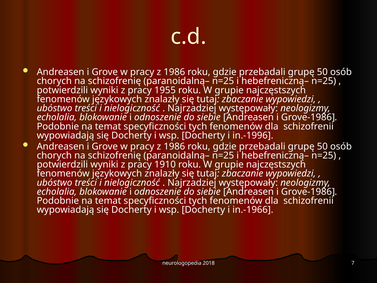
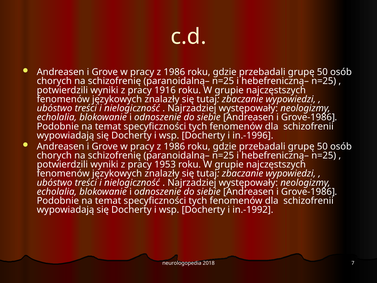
1955: 1955 -> 1916 (165, 90)
1910: 1910 -> 1953 (165, 164)
in.-1966: in.-1966 -> in.-1992 (253, 210)
